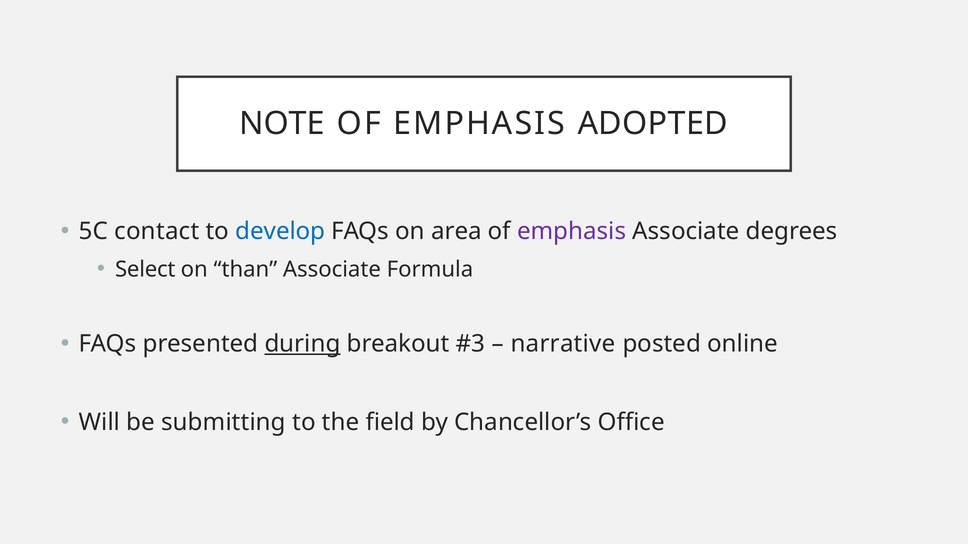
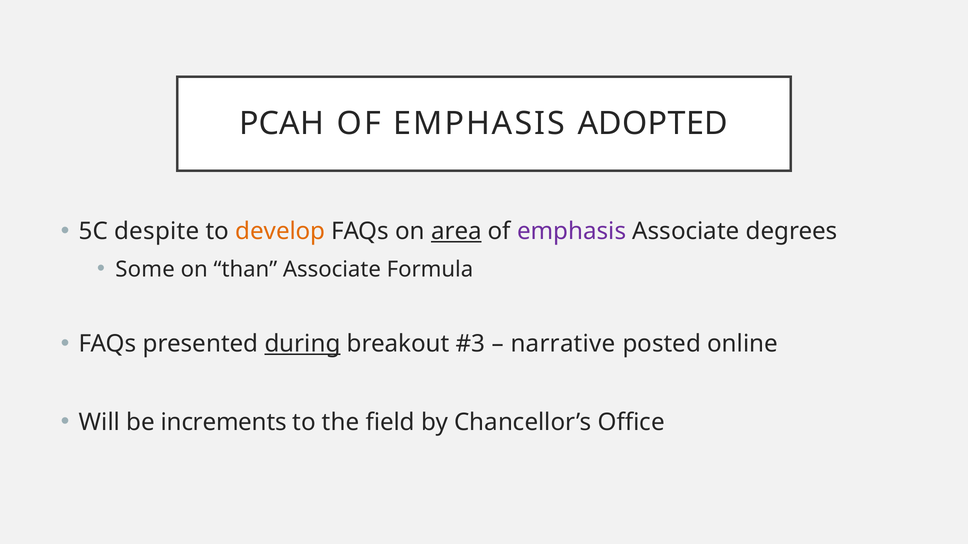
NOTE: NOTE -> PCAH (282, 124)
contact: contact -> despite (157, 232)
develop colour: blue -> orange (280, 232)
area underline: none -> present (456, 232)
Select: Select -> Some (145, 269)
submitting: submitting -> increments (224, 422)
